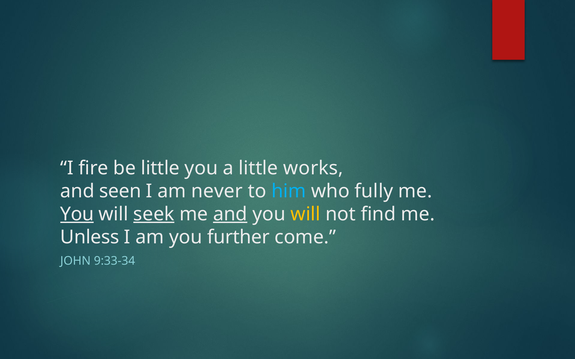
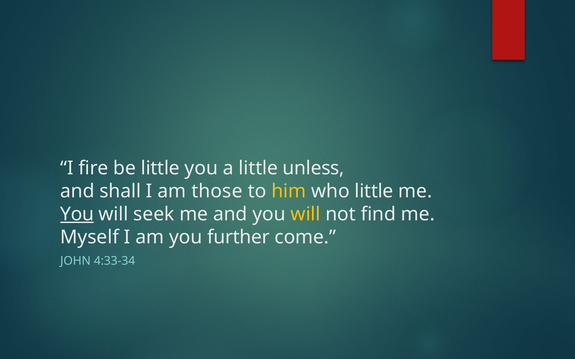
works: works -> unless (314, 168)
seen: seen -> shall (120, 191)
never: never -> those (217, 191)
him colour: light blue -> yellow (289, 191)
who fully: fully -> little (374, 191)
seek underline: present -> none (154, 214)
and underline: present -> none (230, 214)
Unless: Unless -> Myself (90, 237)
9:33-34: 9:33-34 -> 4:33-34 (114, 261)
